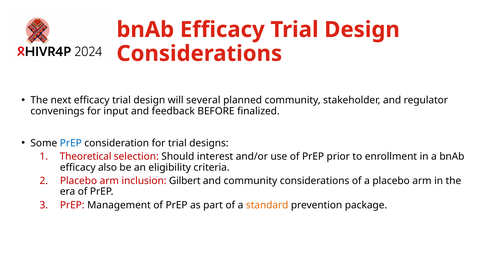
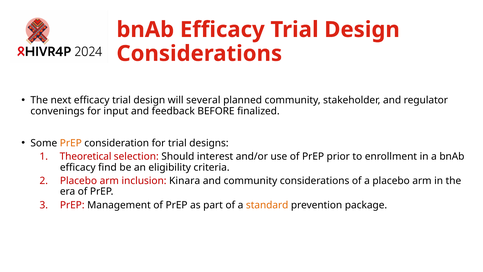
PrEP colour: blue -> orange (71, 143)
also: also -> find (107, 167)
Gilbert: Gilbert -> Kinara (185, 181)
